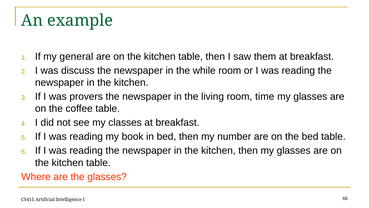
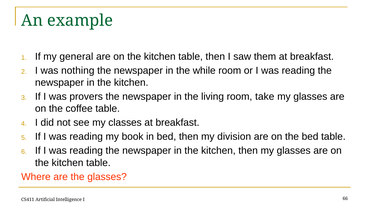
discuss: discuss -> nothing (78, 70)
time: time -> take (265, 96)
number: number -> division (234, 136)
